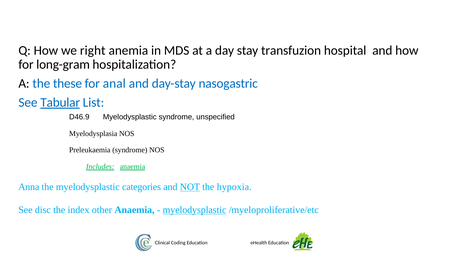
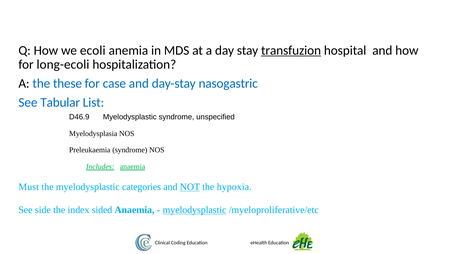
right: right -> ecoli (93, 50)
transfuzion underline: none -> present (291, 50)
long-gram: long-gram -> long-ecoli (63, 65)
anal: anal -> case (114, 83)
Tabular underline: present -> none (60, 102)
Anna: Anna -> Must (29, 187)
disc: disc -> side (43, 210)
other: other -> sided (102, 210)
